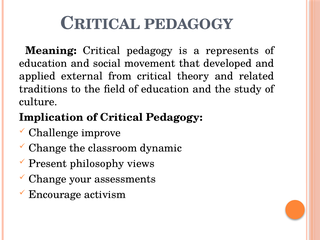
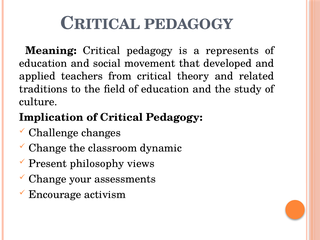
external: external -> teachers (82, 76)
improve: improve -> changes (101, 133)
